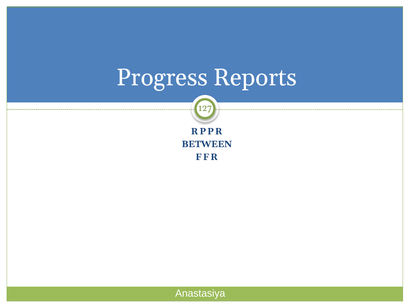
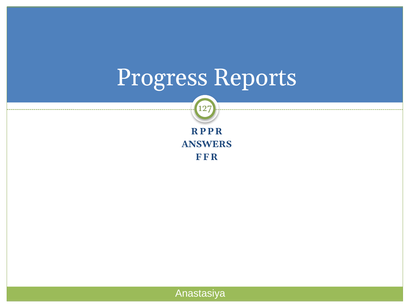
BETWEEN: BETWEEN -> ANSWERS (207, 144)
